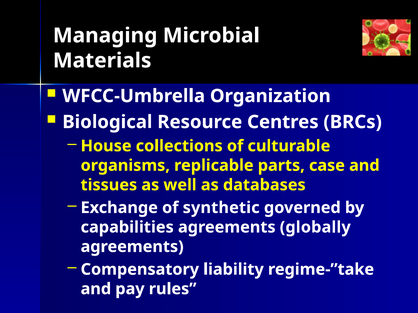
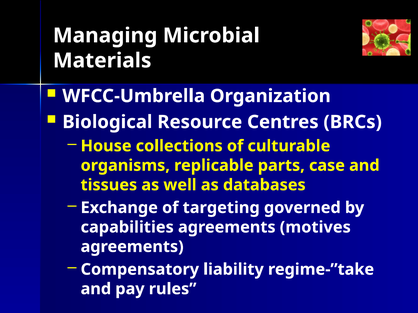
synthetic: synthetic -> targeting (221, 208)
globally: globally -> motives (315, 228)
